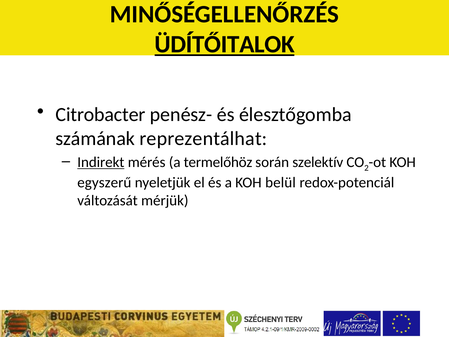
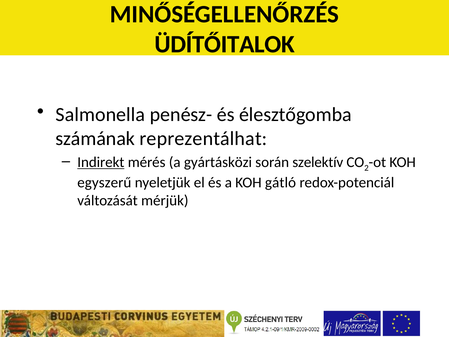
ÜDÍTŐITALOK underline: present -> none (225, 44)
Citrobacter: Citrobacter -> Salmonella (100, 115)
termelőhöz: termelőhöz -> gyártásközi (218, 162)
belül: belül -> gátló (281, 183)
